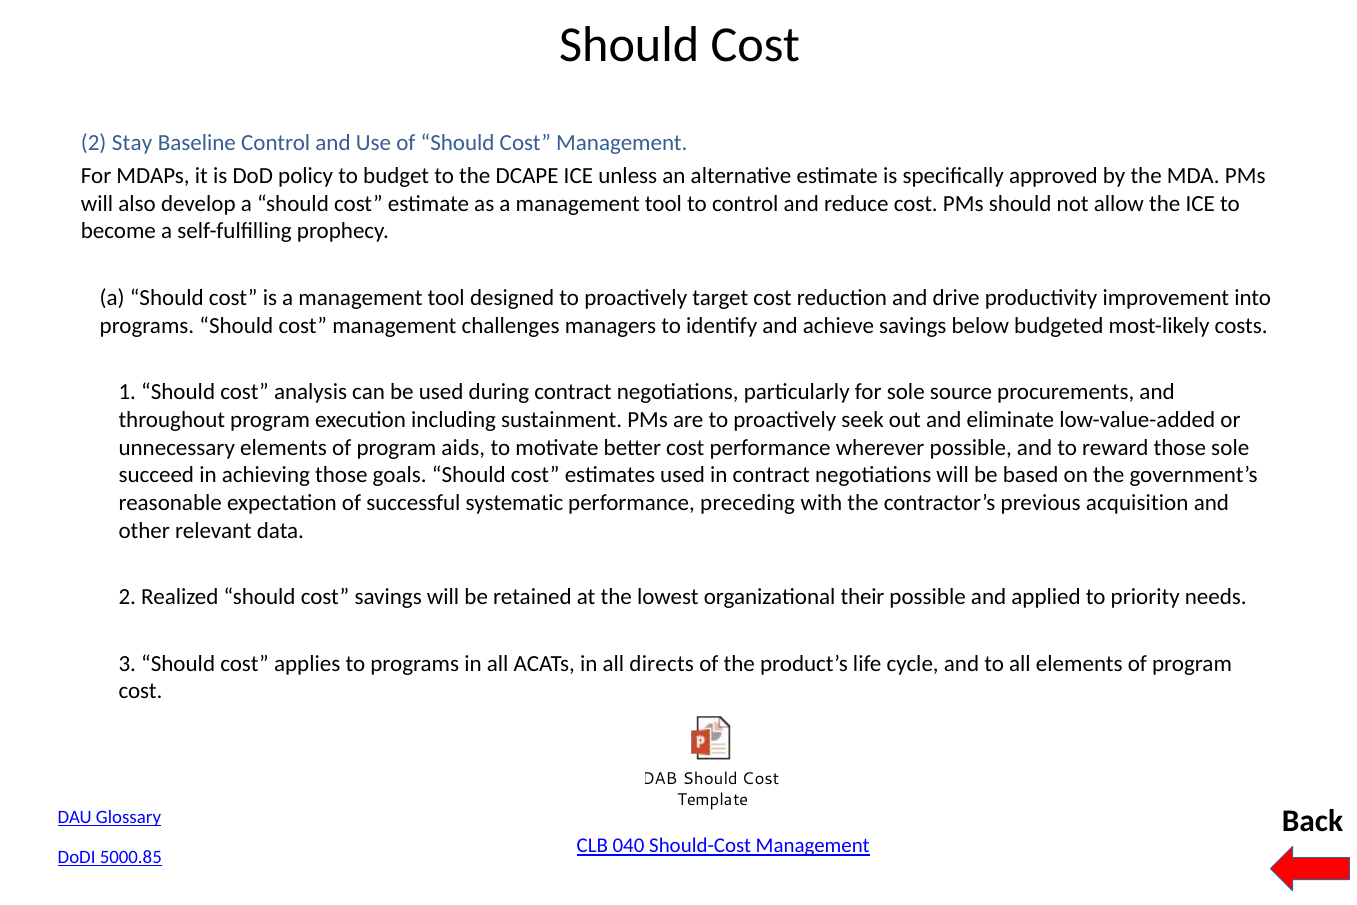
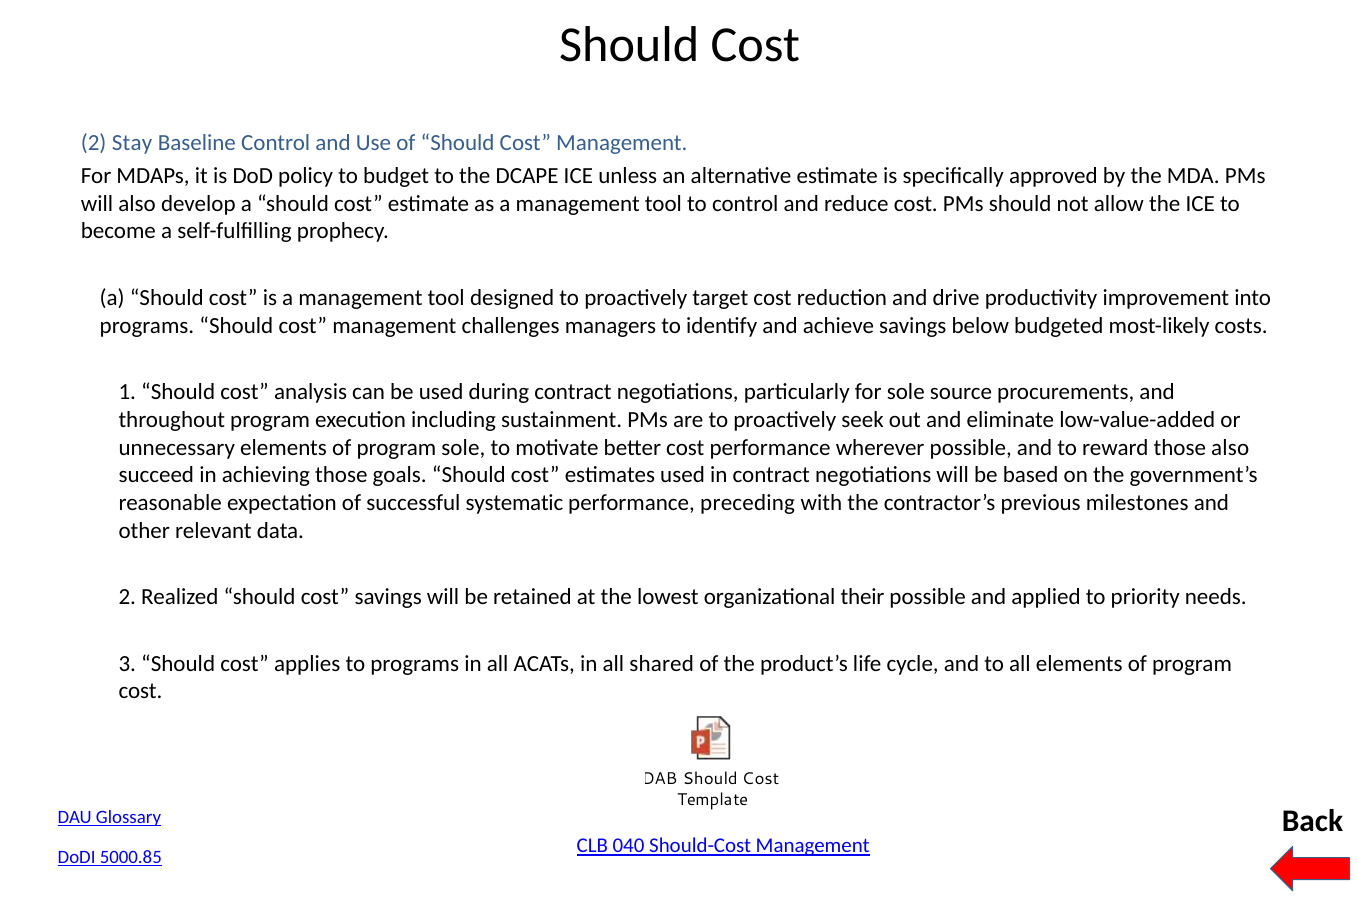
program aids: aids -> sole (463, 447)
those sole: sole -> also (1230, 447)
acquisition: acquisition -> milestones (1137, 503)
directs: directs -> shared (662, 663)
